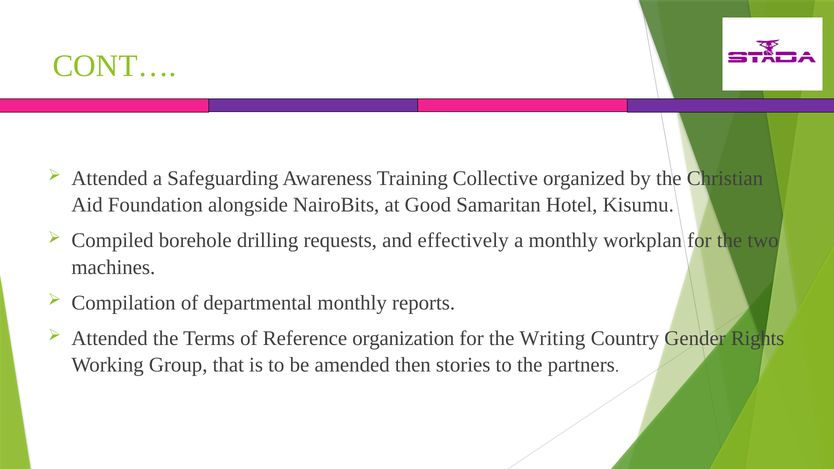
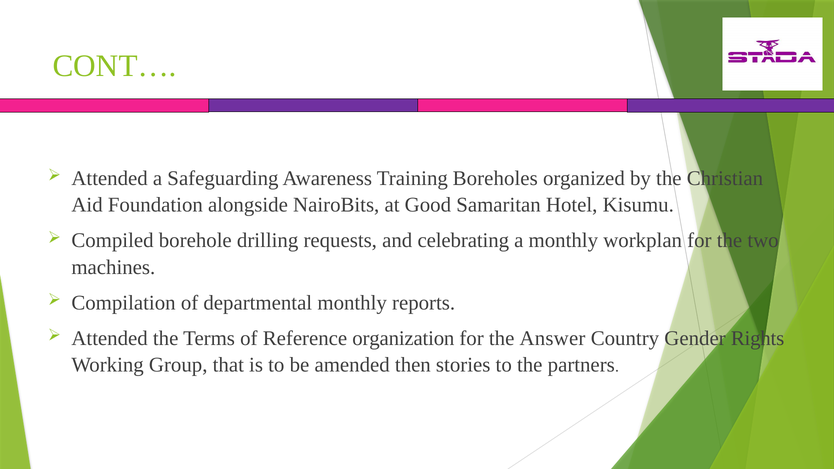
Collective: Collective -> Boreholes (495, 178)
effectively: effectively -> celebrating (463, 241)
Writing: Writing -> Answer (552, 338)
